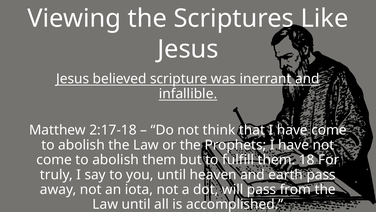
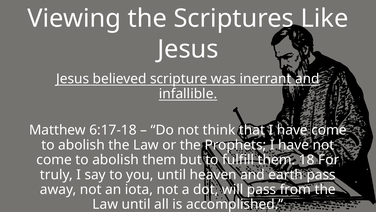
2:17-18: 2:17-18 -> 6:17-18 (113, 130)
